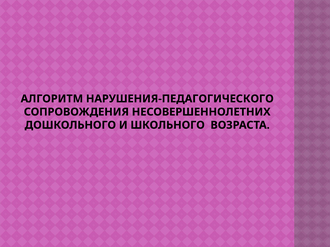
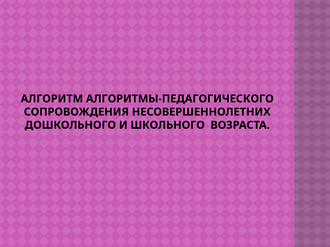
НАРУШЕНИЯ-ПЕДАГОГИЧЕСКОГО: НАРУШЕНИЯ-ПЕДАГОГИЧЕСКОГО -> АЛГОРИТМЫ-ПЕДАГОГИЧЕСКОГО (180, 99)
